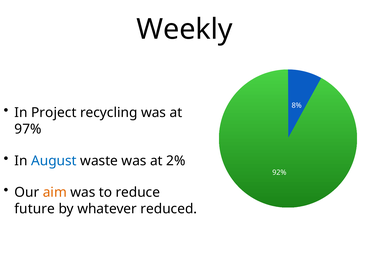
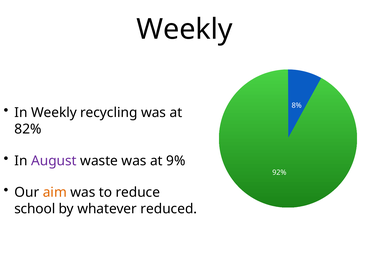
In Project: Project -> Weekly (54, 113)
97%: 97% -> 82% (28, 129)
August colour: blue -> purple (54, 161)
2%: 2% -> 9% (176, 161)
future: future -> school (35, 209)
